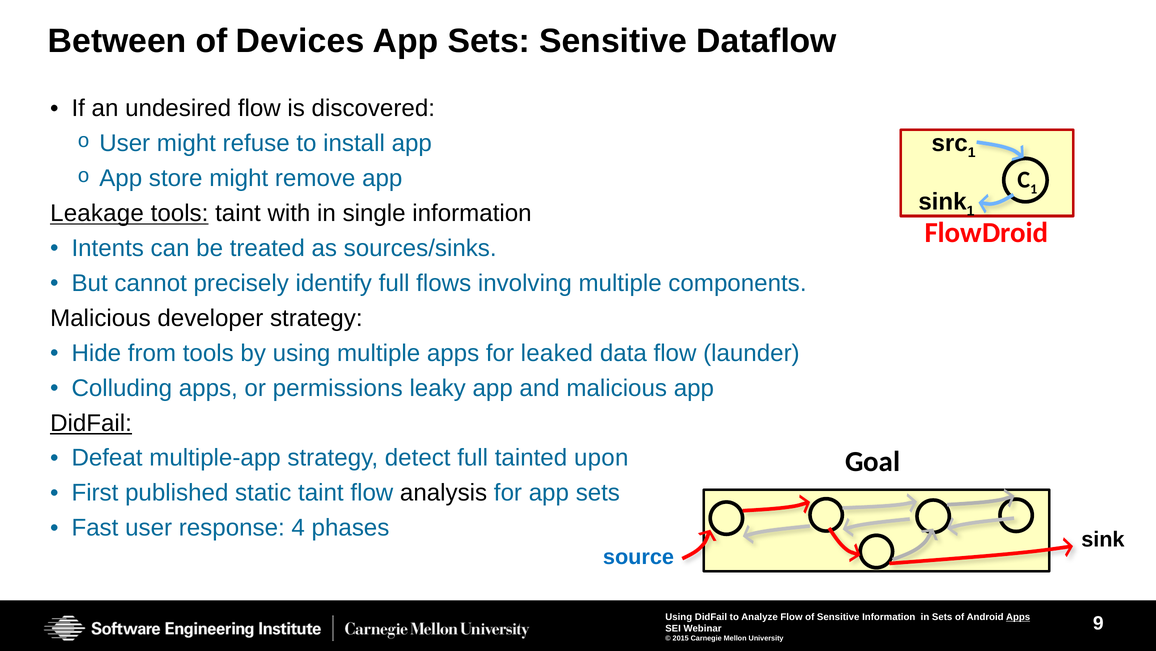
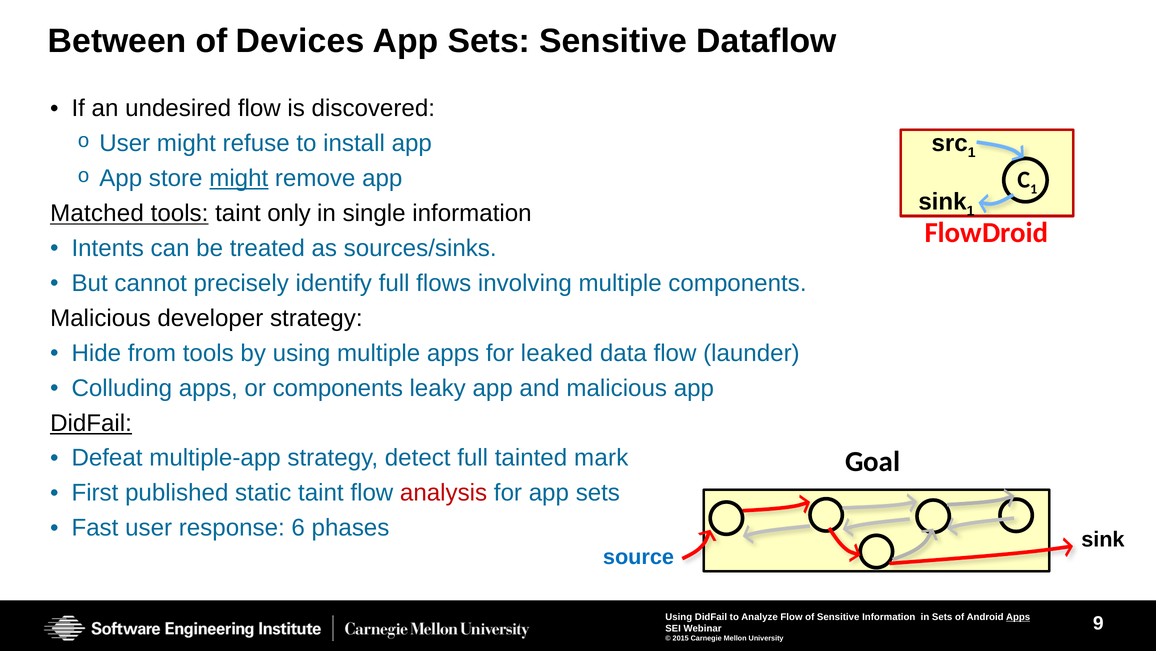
might underline: none -> present (239, 178)
Leakage: Leakage -> Matched (97, 213)
with: with -> only (289, 213)
or permissions: permissions -> components (338, 388)
upon: upon -> mark (601, 458)
analysis colour: black -> red (444, 493)
4: 4 -> 6 (298, 528)
